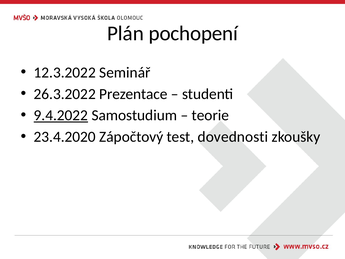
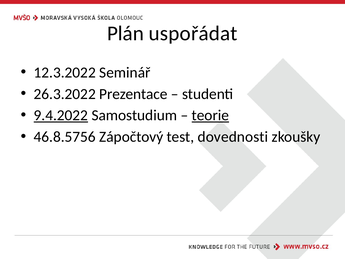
pochopení: pochopení -> uspořádat (193, 33)
teorie underline: none -> present (210, 115)
23.4.2020: 23.4.2020 -> 46.8.5756 (65, 137)
